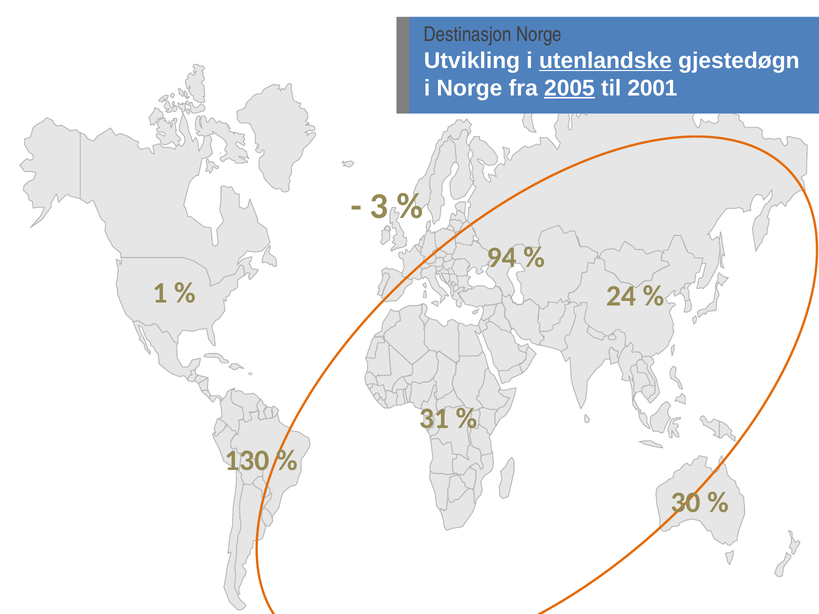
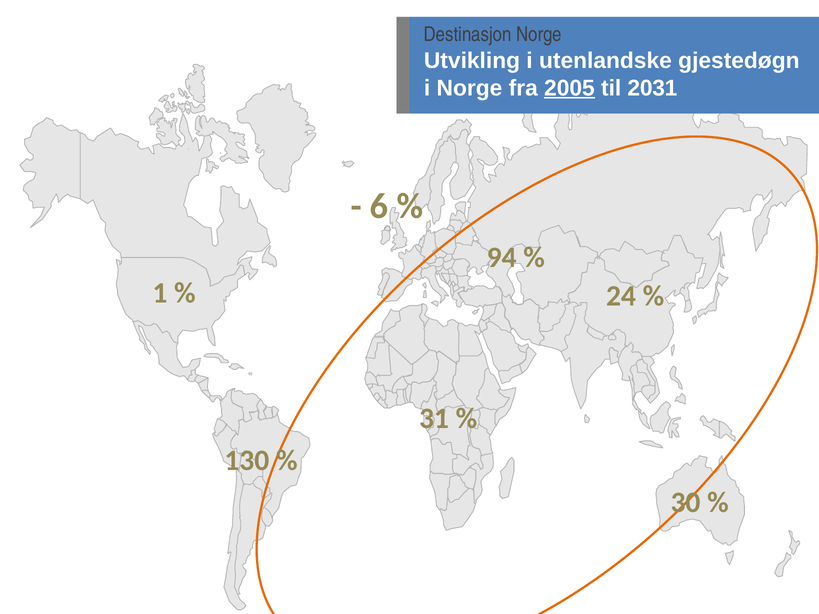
utenlandske underline: present -> none (605, 61)
2001: 2001 -> 2031 (652, 88)
3: 3 -> 6 (379, 206)
